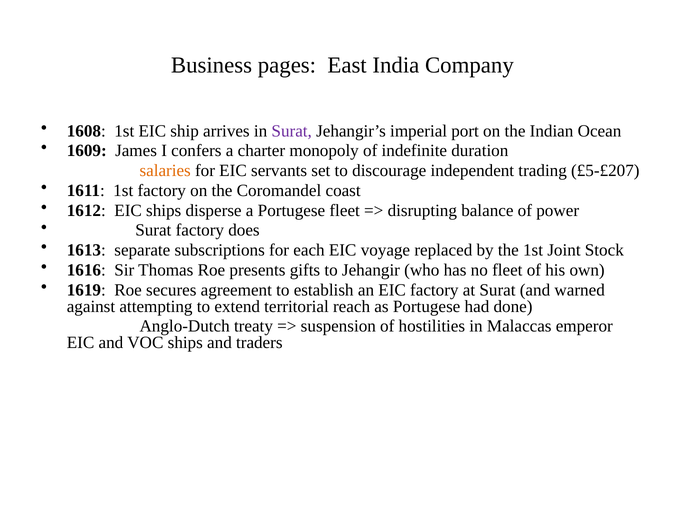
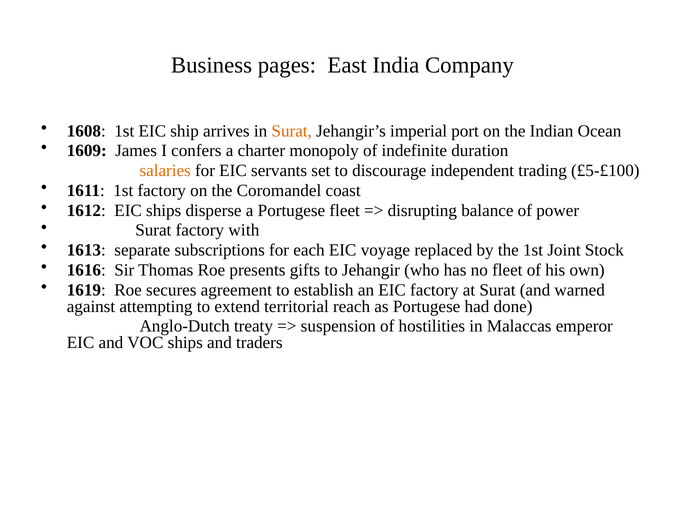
Surat colour: purple -> orange (292, 131)
£5-£207: £5-£207 -> £5-£100 (605, 171)
does: does -> with (244, 230)
